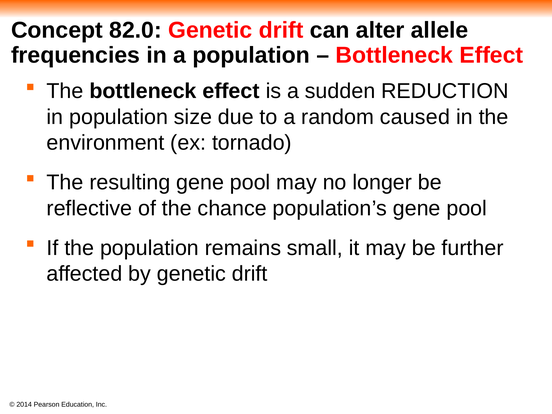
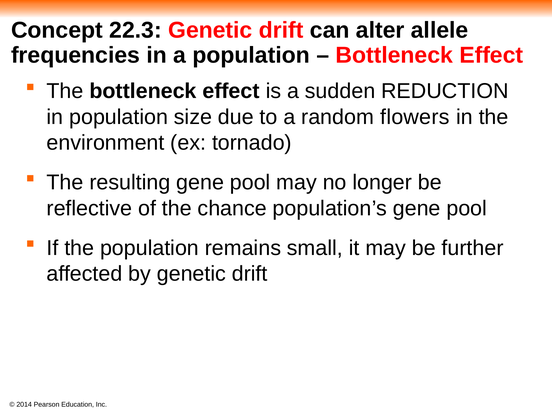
82.0: 82.0 -> 22.3 (135, 30)
caused: caused -> flowers (415, 117)
